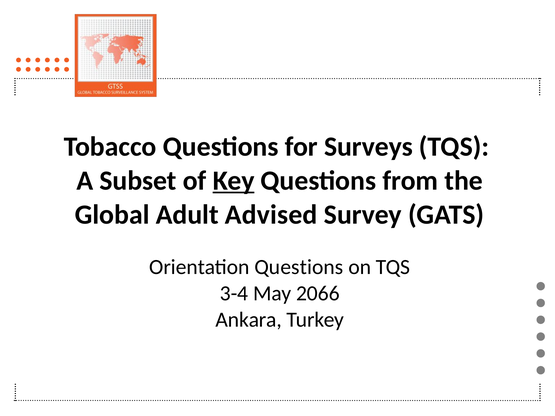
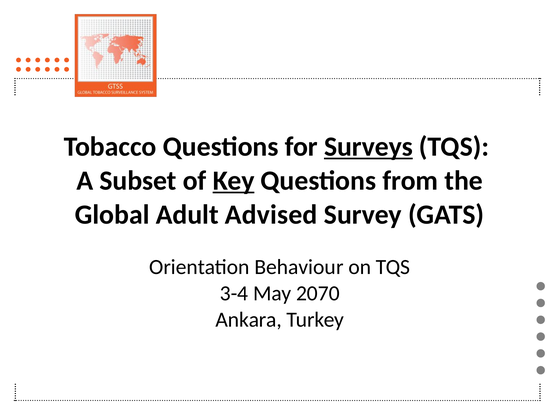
Surveys underline: none -> present (368, 147)
Orientation Questions: Questions -> Behaviour (299, 267)
2066: 2066 -> 2070 (318, 294)
